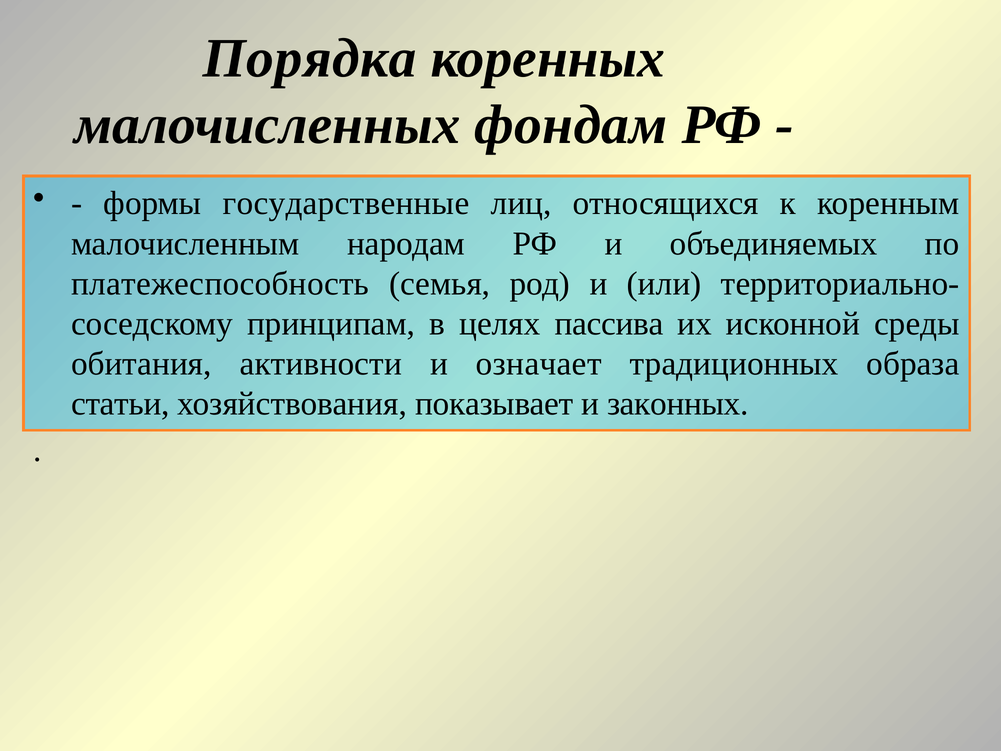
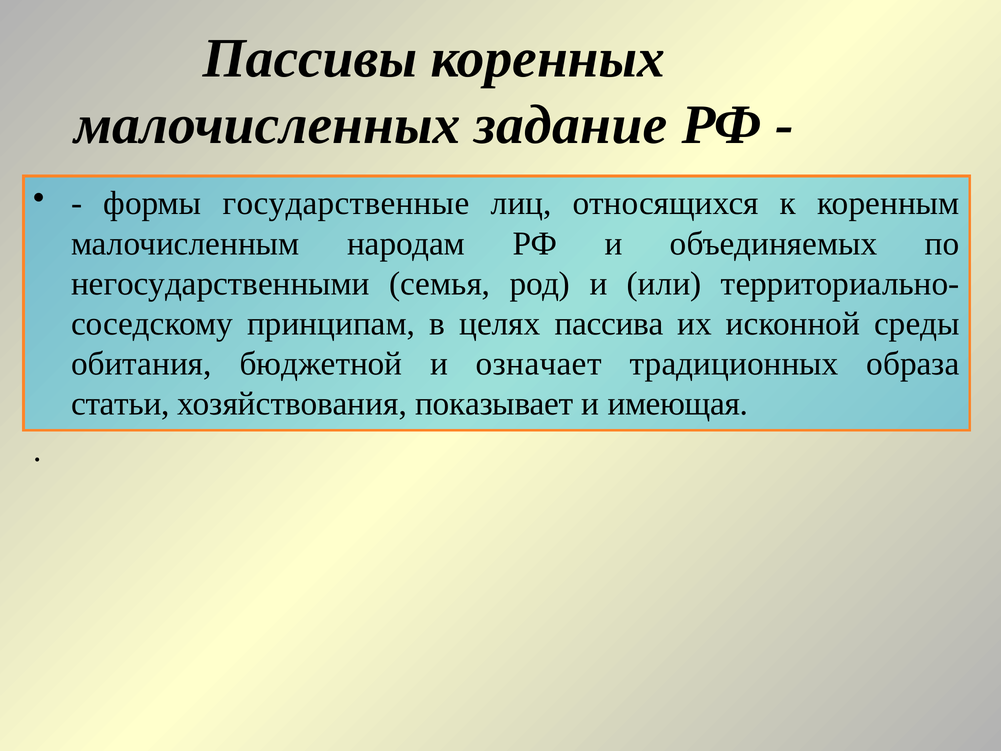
Порядка: Порядка -> Пассивы (310, 58)
фондам: фондам -> задание (571, 125)
платежеспособность: платежеспособность -> негосударственными (220, 283)
активности: активности -> бюджетной (321, 364)
законных: законных -> имеющая (678, 404)
